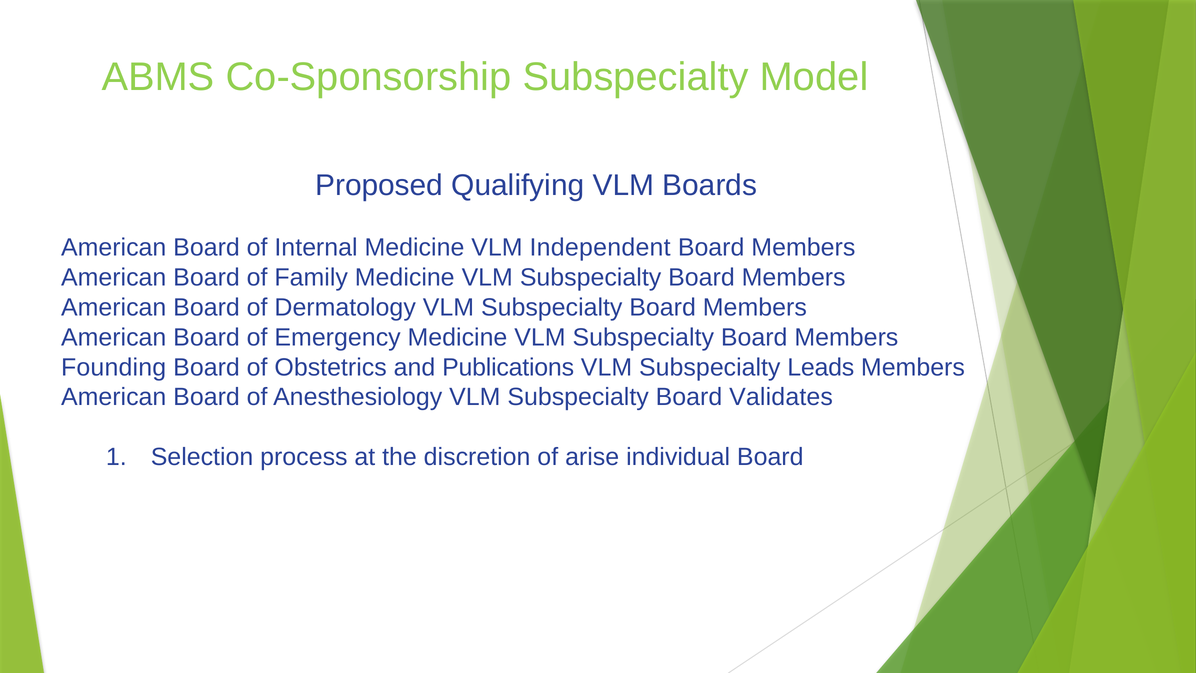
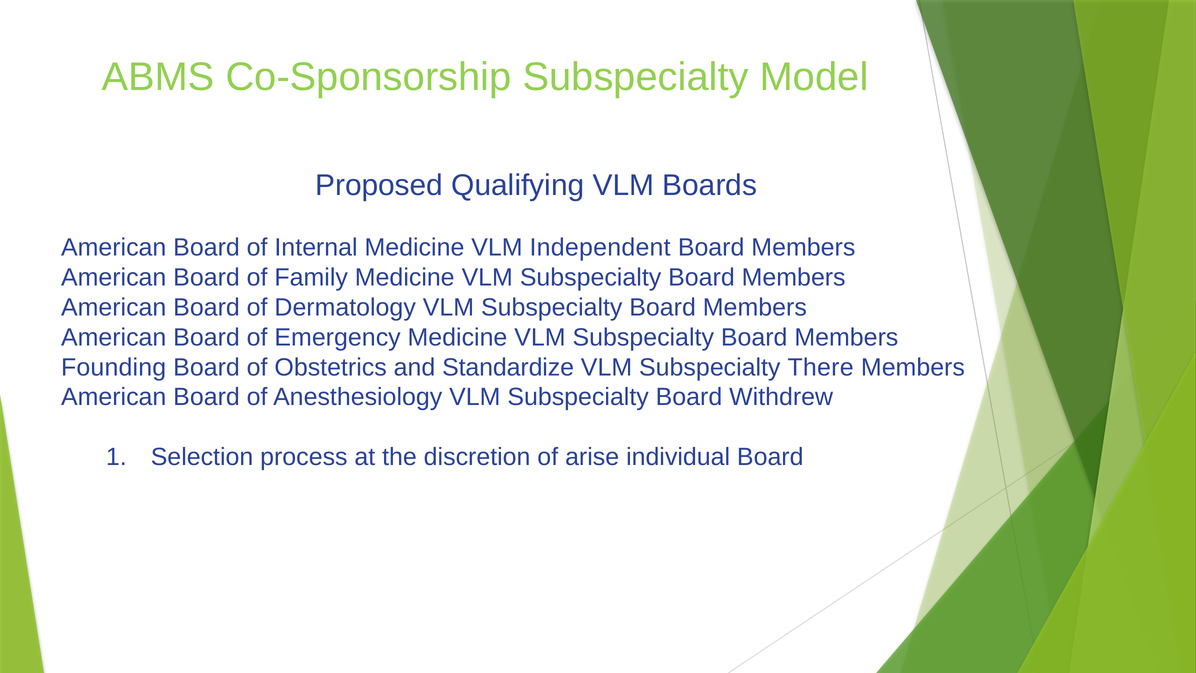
Publications: Publications -> Standardize (508, 367)
Leads: Leads -> There (821, 367)
Validates: Validates -> Withdrew (781, 397)
